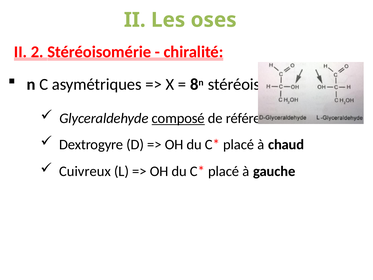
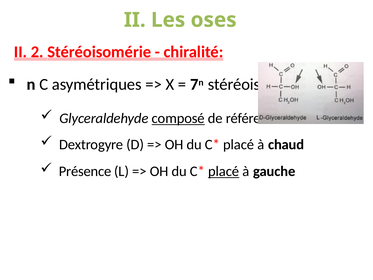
8: 8 -> 7 (194, 84)
Cuivreux: Cuivreux -> Présence (85, 171)
placé underline: none -> present (224, 171)
